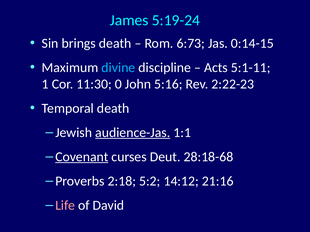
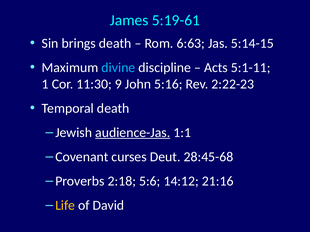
5:19-24: 5:19-24 -> 5:19-61 (176, 20)
6:73: 6:73 -> 6:63 (191, 43)
0:14-15: 0:14-15 -> 5:14-15 (252, 43)
0: 0 -> 9 (118, 84)
Covenant underline: present -> none (82, 157)
28:18-68: 28:18-68 -> 28:45-68 (209, 157)
5:2: 5:2 -> 5:6 (150, 181)
Life colour: pink -> yellow (65, 206)
